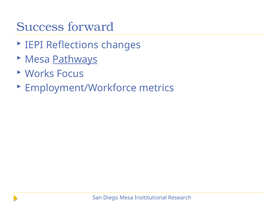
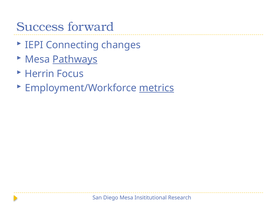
Reflections: Reflections -> Connecting (72, 45)
Works: Works -> Herrin (40, 74)
metrics underline: none -> present (157, 88)
